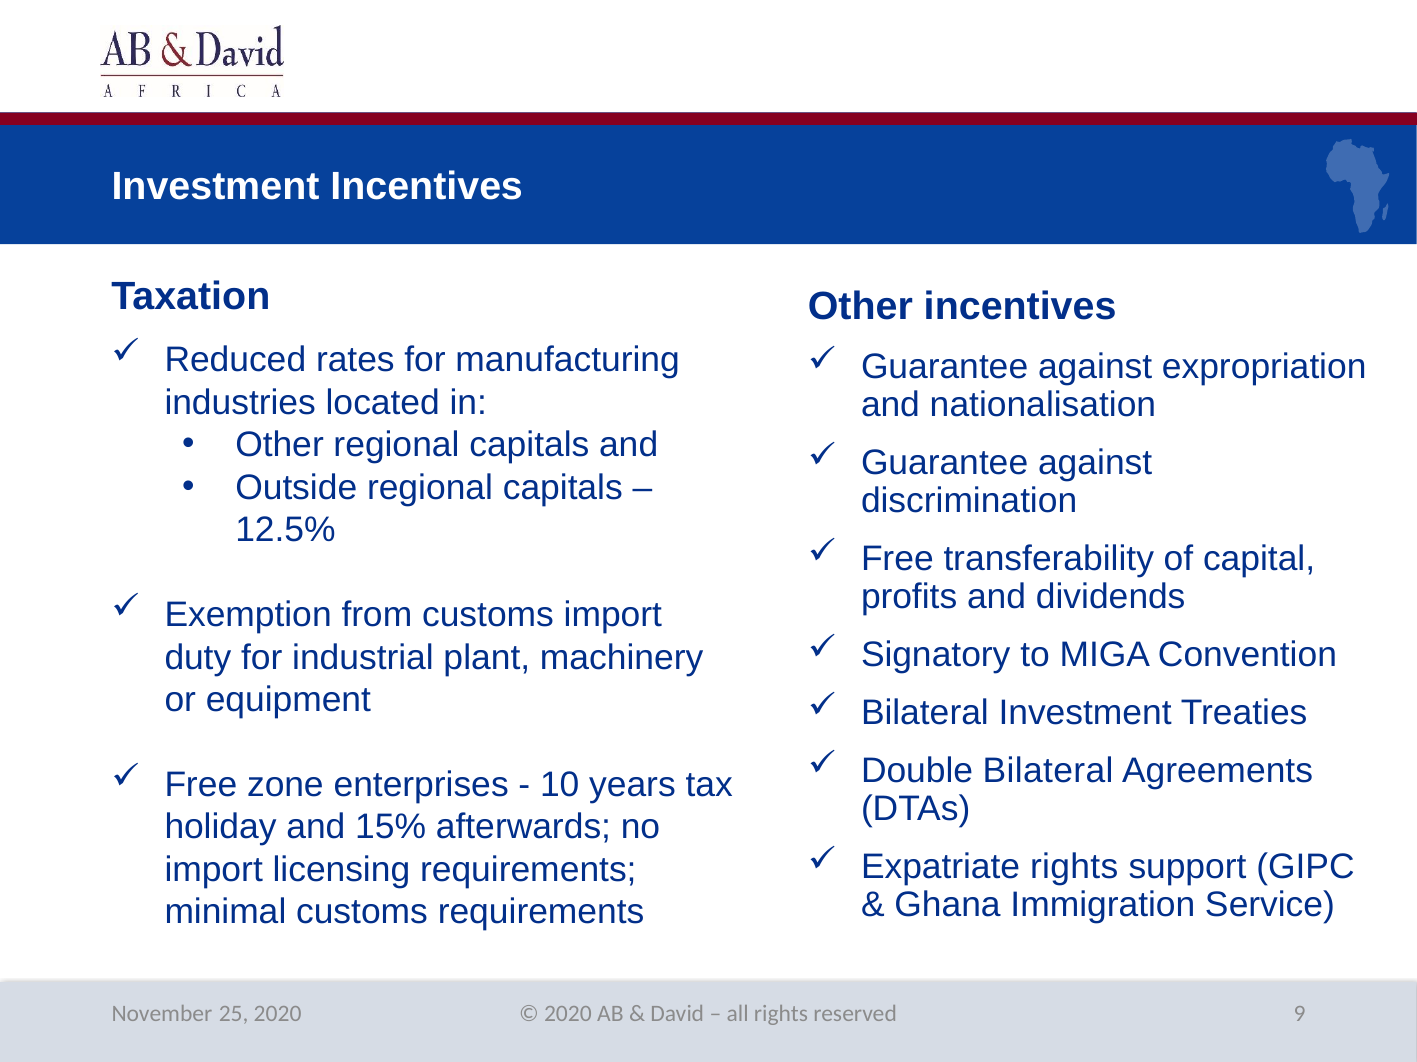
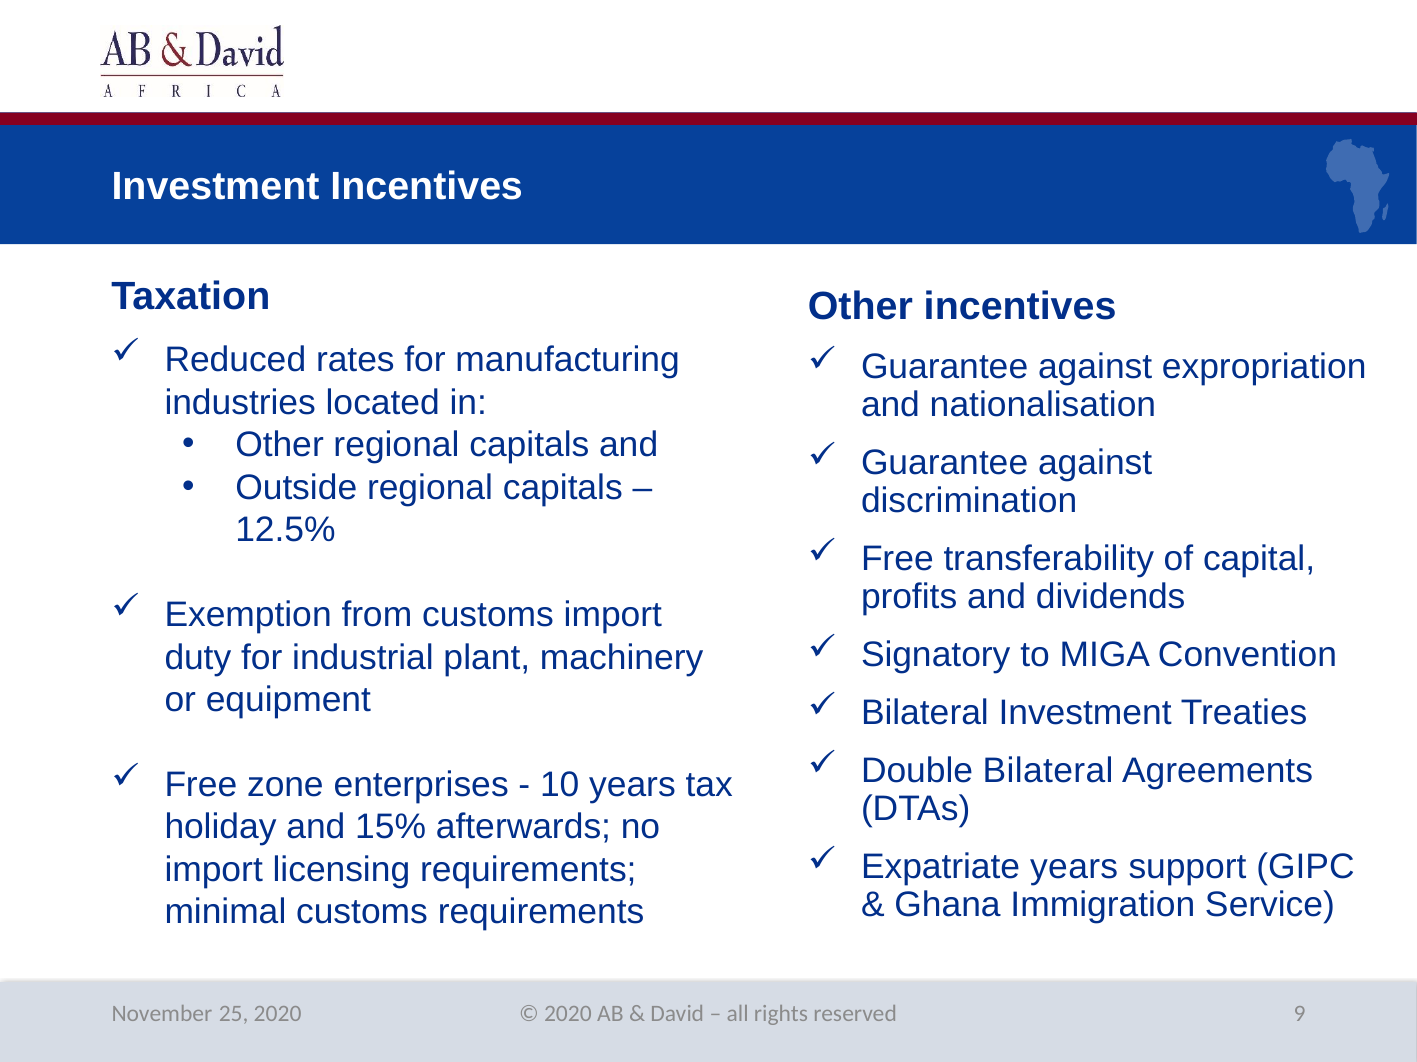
Expatriate rights: rights -> years (1074, 868)
